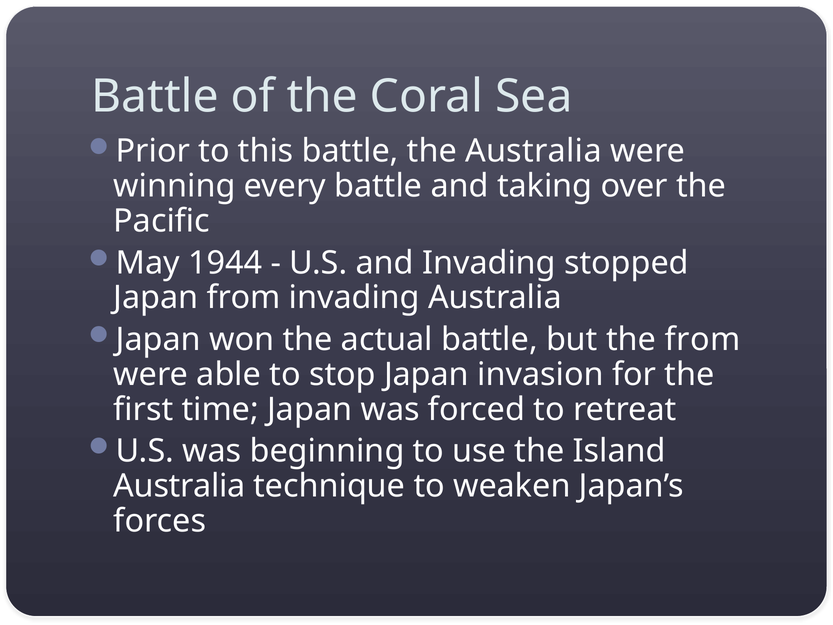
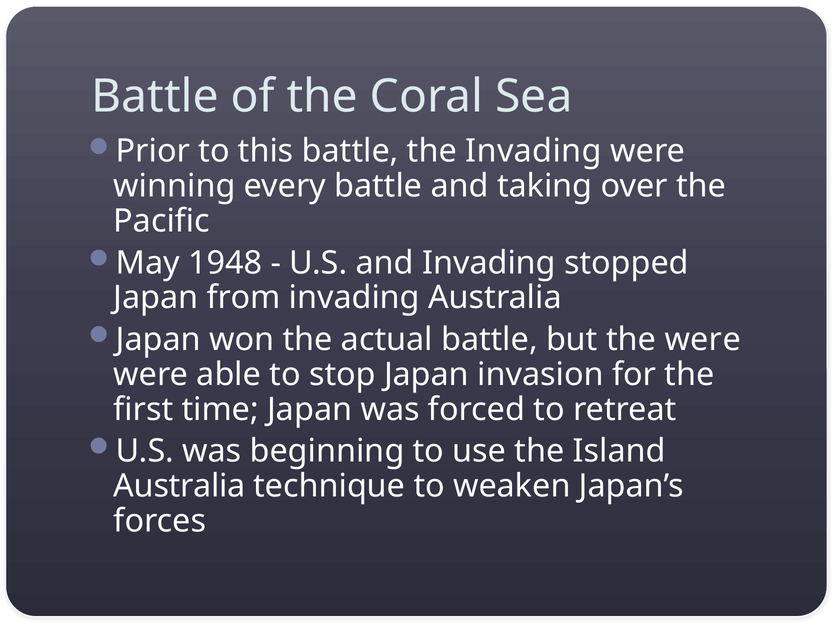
the Australia: Australia -> Invading (533, 151)
1944: 1944 -> 1948 (225, 263)
the from: from -> were (703, 339)
